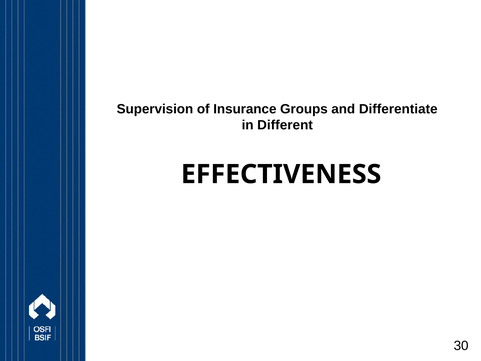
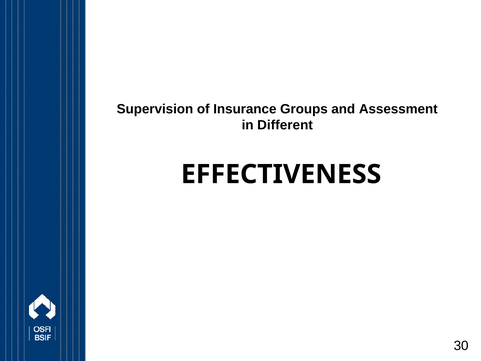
Differentiate: Differentiate -> Assessment (398, 109)
